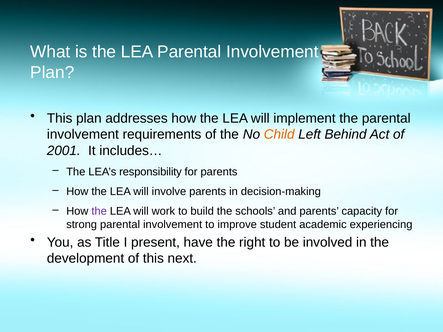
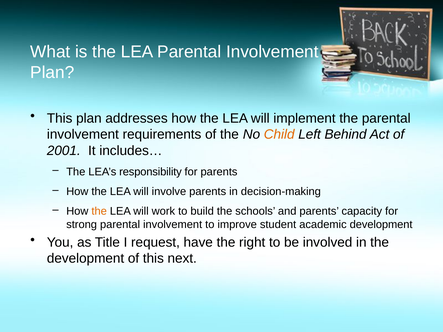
the colour: purple -> orange (99, 211)
academic experiencing: experiencing -> development (381, 225)
present: present -> request (155, 242)
